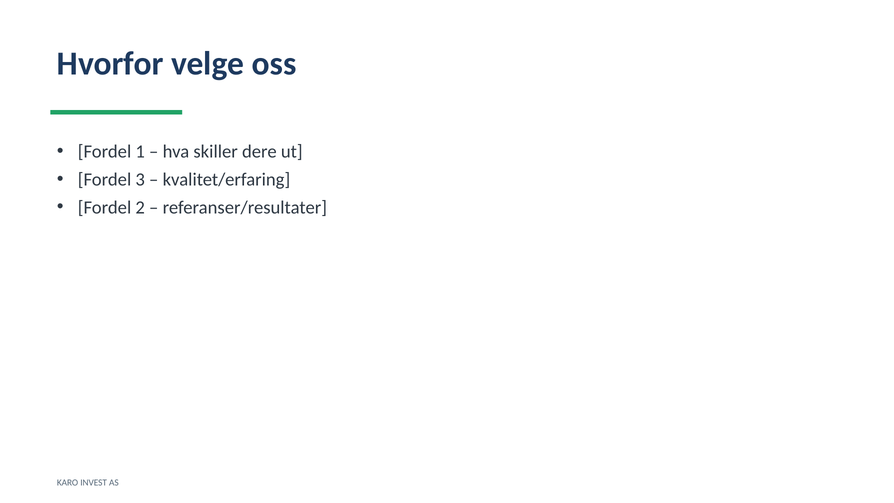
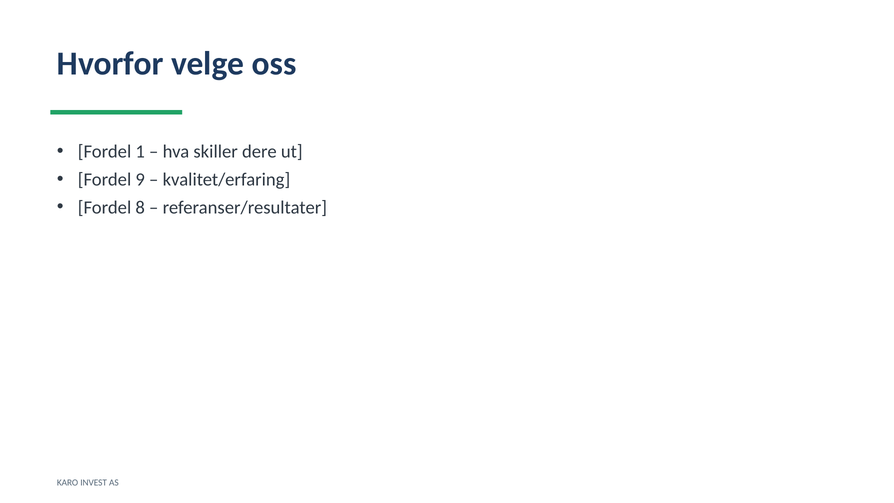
3: 3 -> 9 (140, 179)
2: 2 -> 8 (140, 207)
